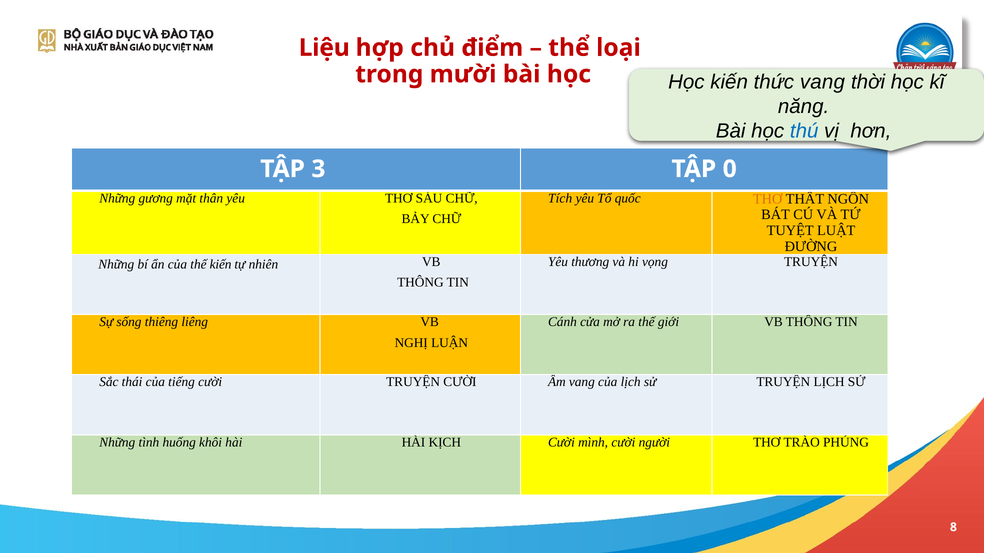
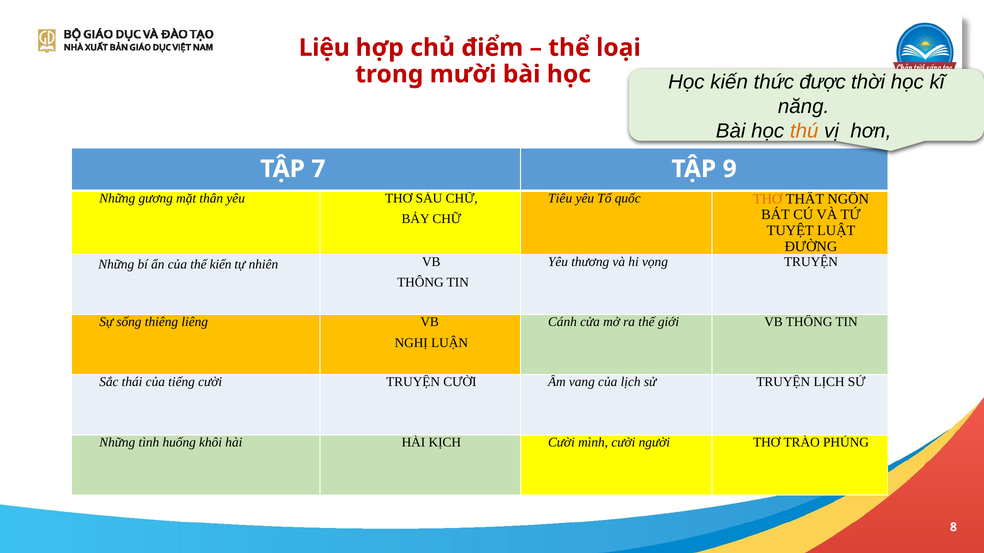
thức vang: vang -> được (823, 82)
thú colour: blue -> orange (804, 131)
3: 3 -> 7 (318, 169)
0: 0 -> 9 (730, 169)
Tích: Tích -> Tiêu (560, 198)
